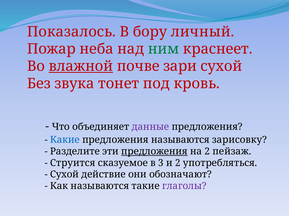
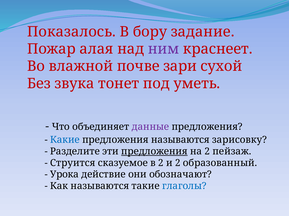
личный: личный -> задание (203, 32)
неба: неба -> алая (96, 49)
ним colour: green -> purple (164, 49)
влажной underline: present -> none (81, 66)
кровь: кровь -> уметь (197, 84)
в 3: 3 -> 2 (161, 163)
употребляться: употребляться -> образованный (220, 163)
Сухой: Сухой -> Урока (64, 175)
глаголы colour: purple -> blue (184, 187)
